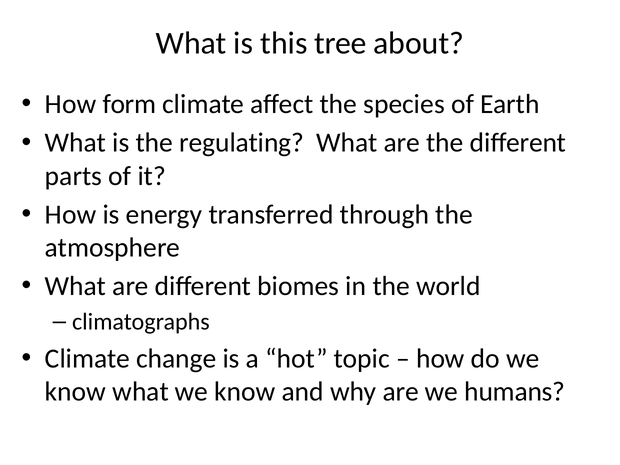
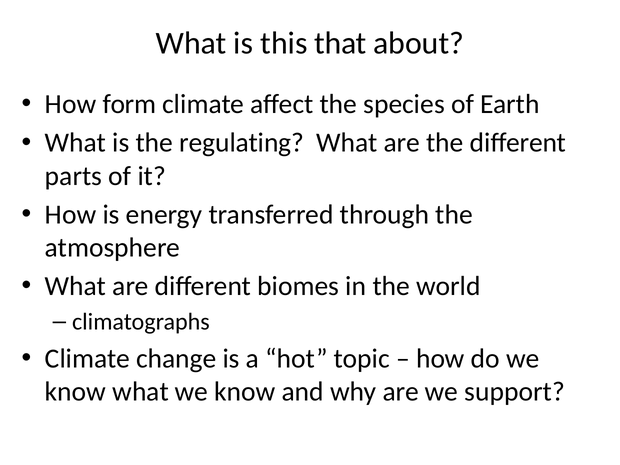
tree: tree -> that (340, 43)
humans: humans -> support (515, 392)
